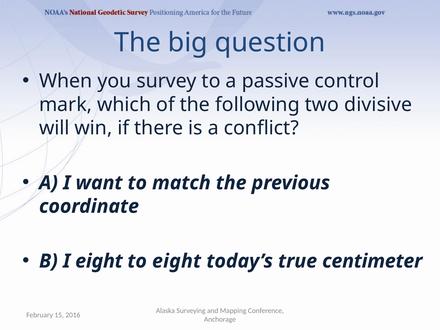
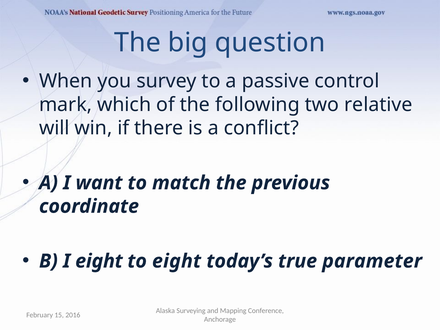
divisive: divisive -> relative (378, 105)
centimeter: centimeter -> parameter (372, 261)
